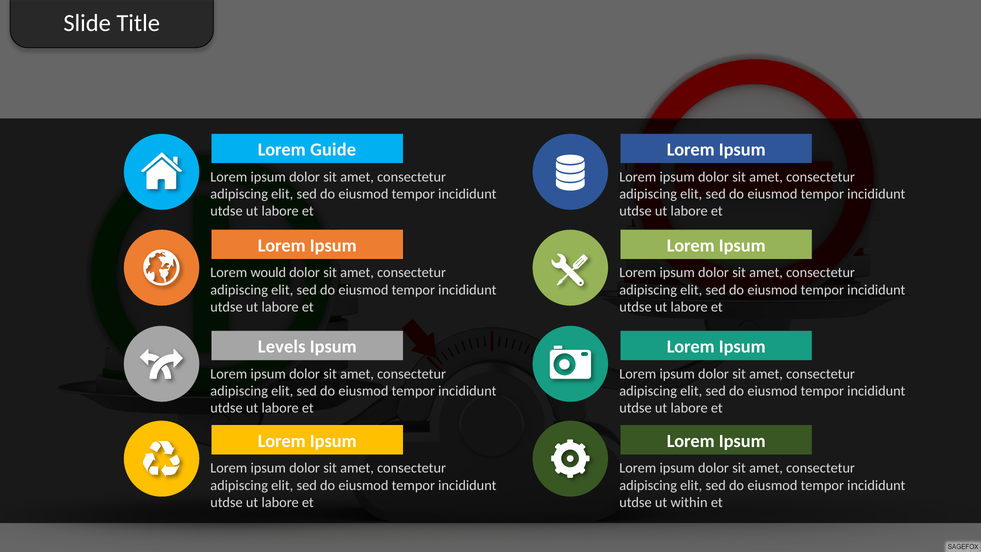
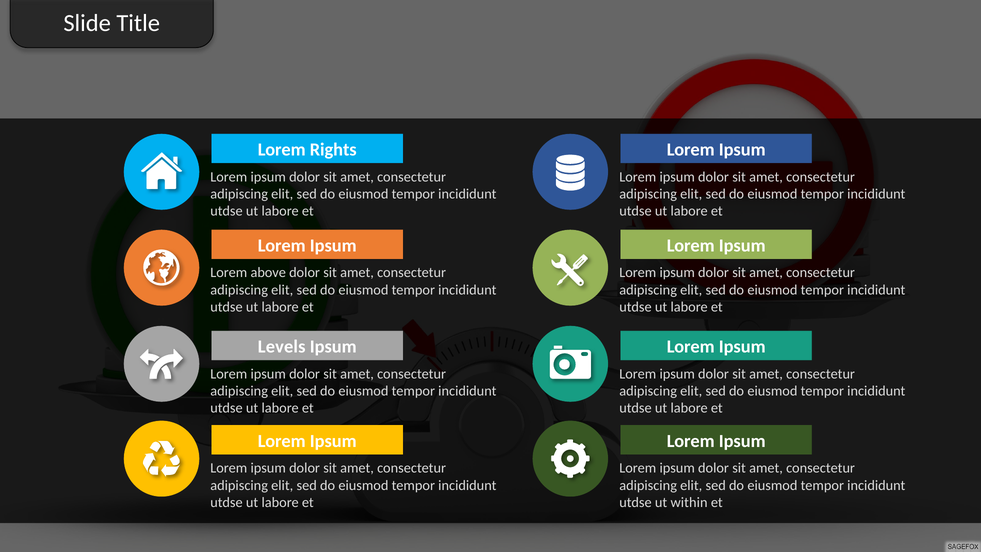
Guide: Guide -> Rights (333, 150)
would: would -> above (268, 273)
